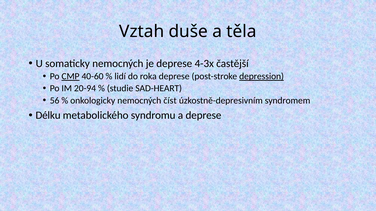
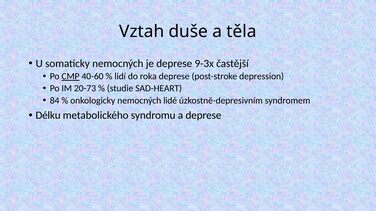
4-3x: 4-3x -> 9-3x (204, 64)
depression underline: present -> none (262, 77)
20-94: 20-94 -> 20-73 (85, 89)
56: 56 -> 84 (55, 101)
číst: číst -> lidé (170, 101)
